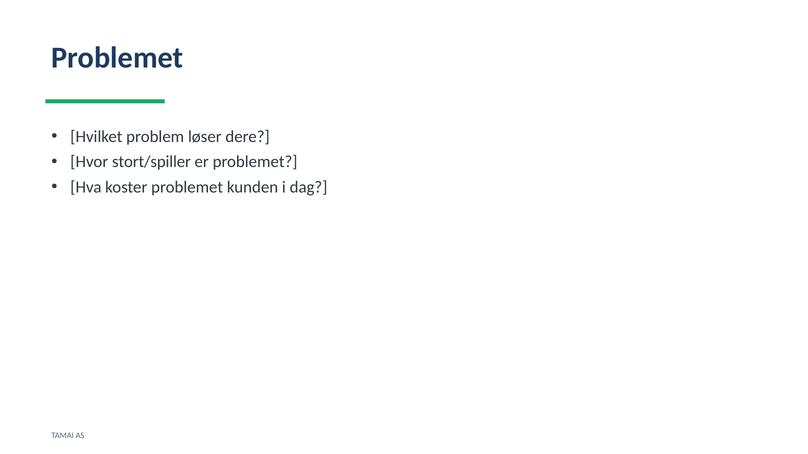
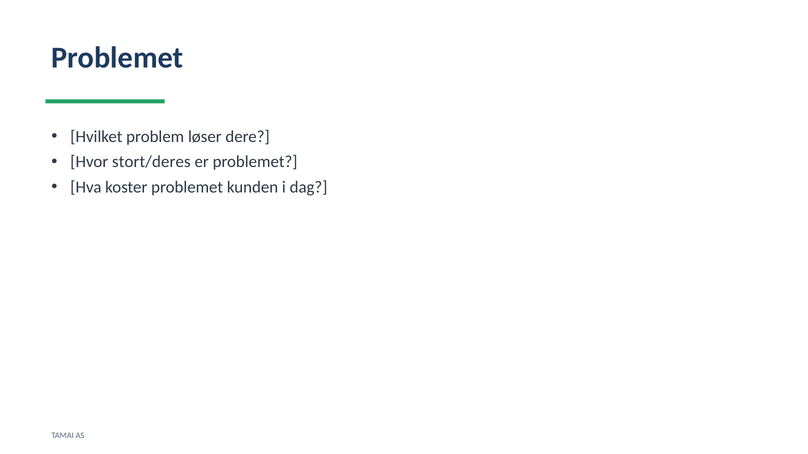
stort/spiller: stort/spiller -> stort/deres (151, 162)
